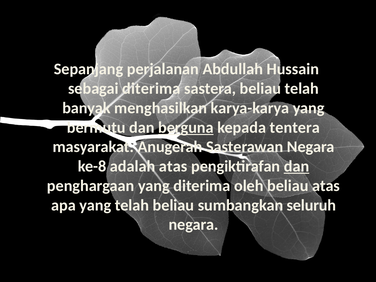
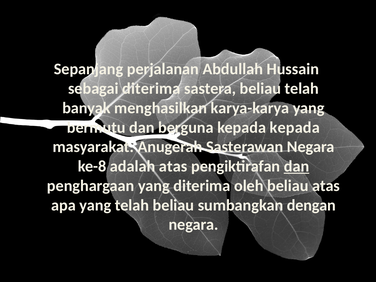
berguna underline: present -> none (186, 127)
kepada tentera: tentera -> kepada (295, 127)
seluruh: seluruh -> dengan (311, 205)
